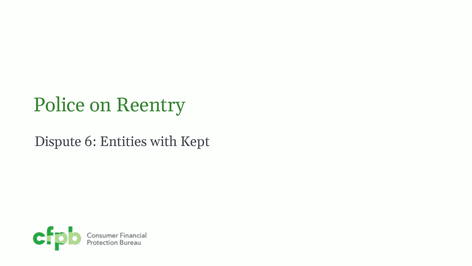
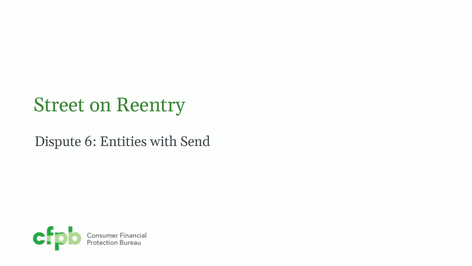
Police: Police -> Street (59, 105)
Kept: Kept -> Send (195, 141)
